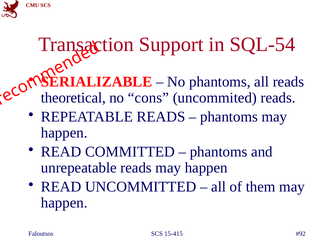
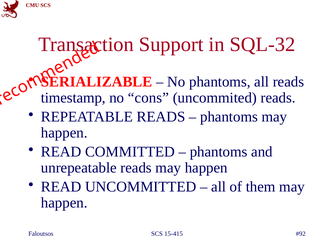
SQL-54: SQL-54 -> SQL-32 (262, 45)
theoretical: theoretical -> timestamp (73, 98)
